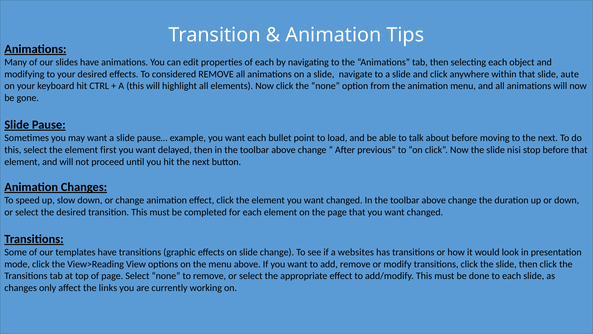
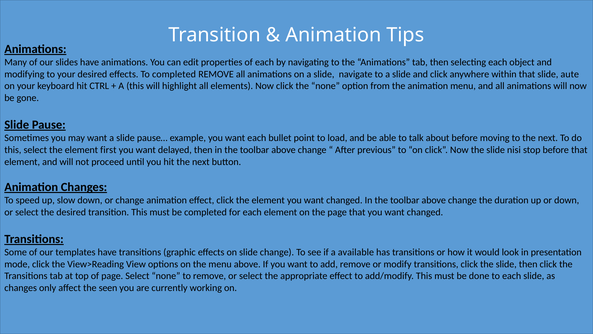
To considered: considered -> completed (174, 74)
websites: websites -> available (356, 252)
links: links -> seen (108, 288)
